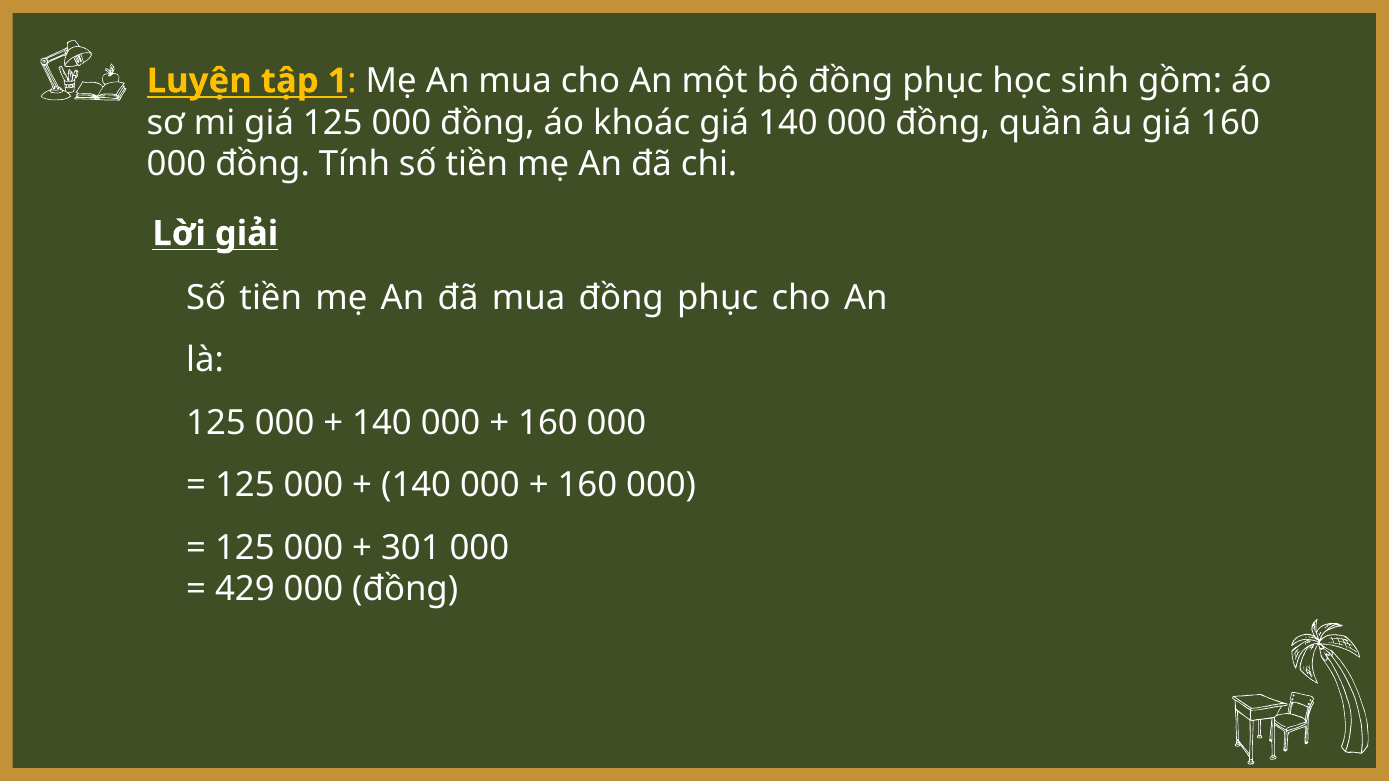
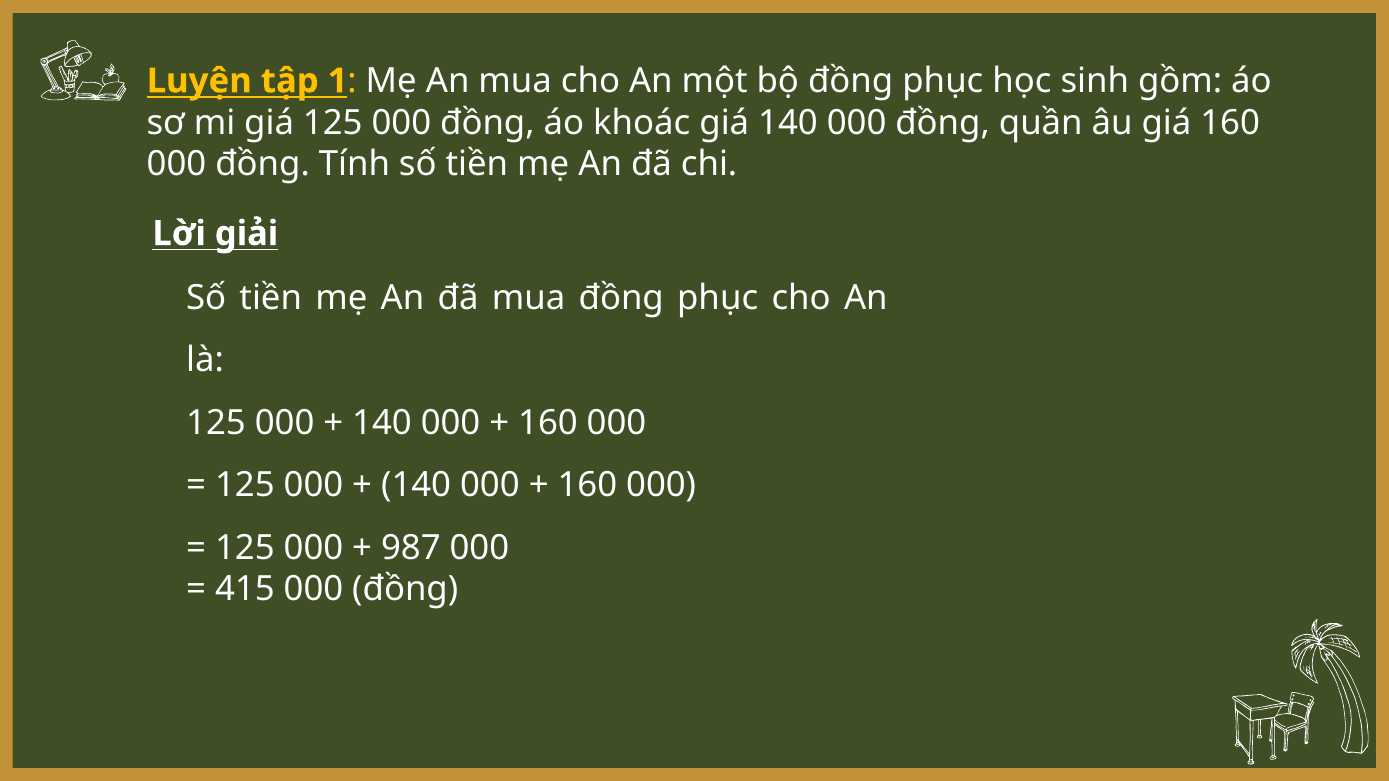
301: 301 -> 987 (411, 548)
429: 429 -> 415 (245, 590)
